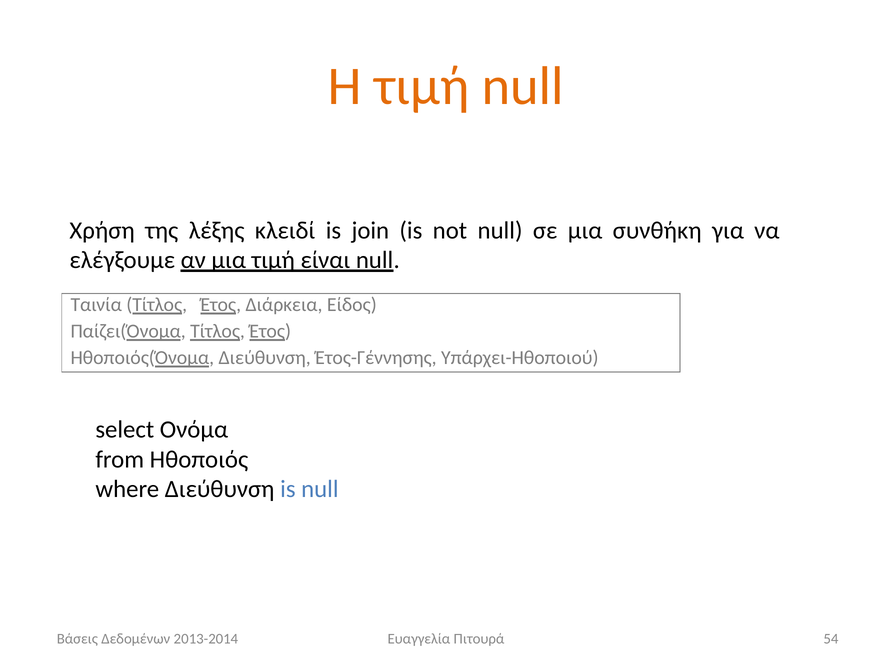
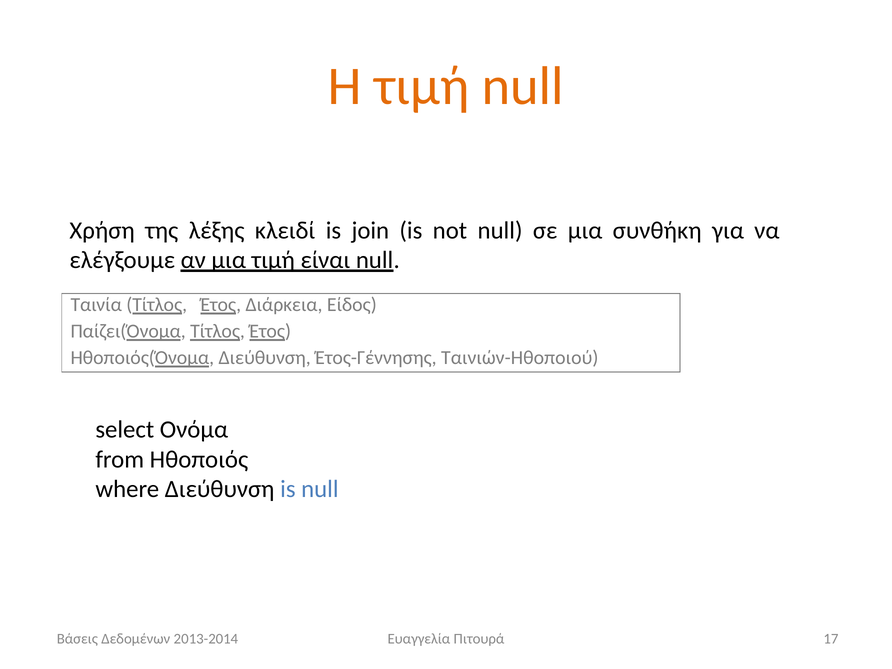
Υπάρχει-Ηθοποιού: Υπάρχει-Ηθοποιού -> Ταινιών-Ηθοποιού (520, 358)
54: 54 -> 17 (831, 639)
